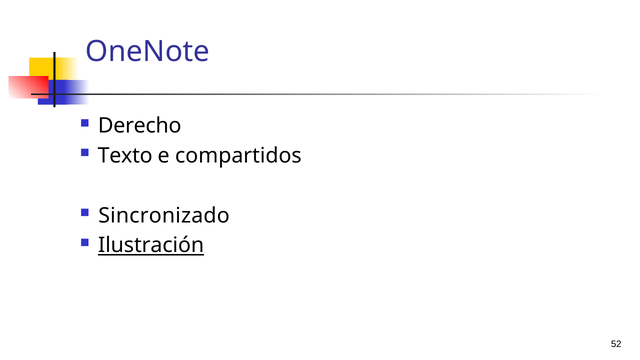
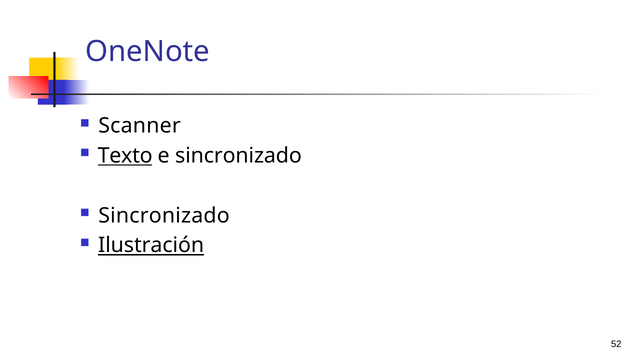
Derecho: Derecho -> Scanner (139, 126)
Texto underline: none -> present (125, 156)
e compartidos: compartidos -> sincronizado (238, 156)
